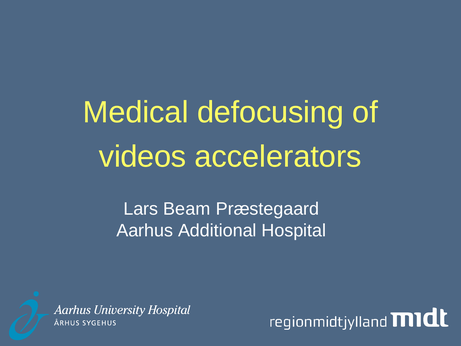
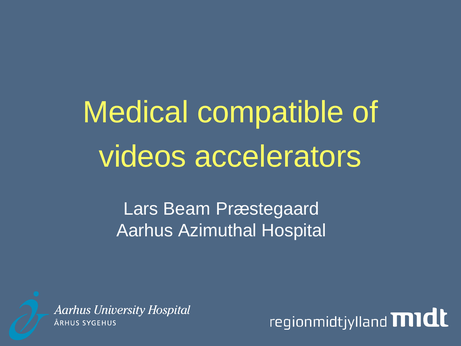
defocusing: defocusing -> compatible (270, 112)
Additional: Additional -> Azimuthal (217, 230)
